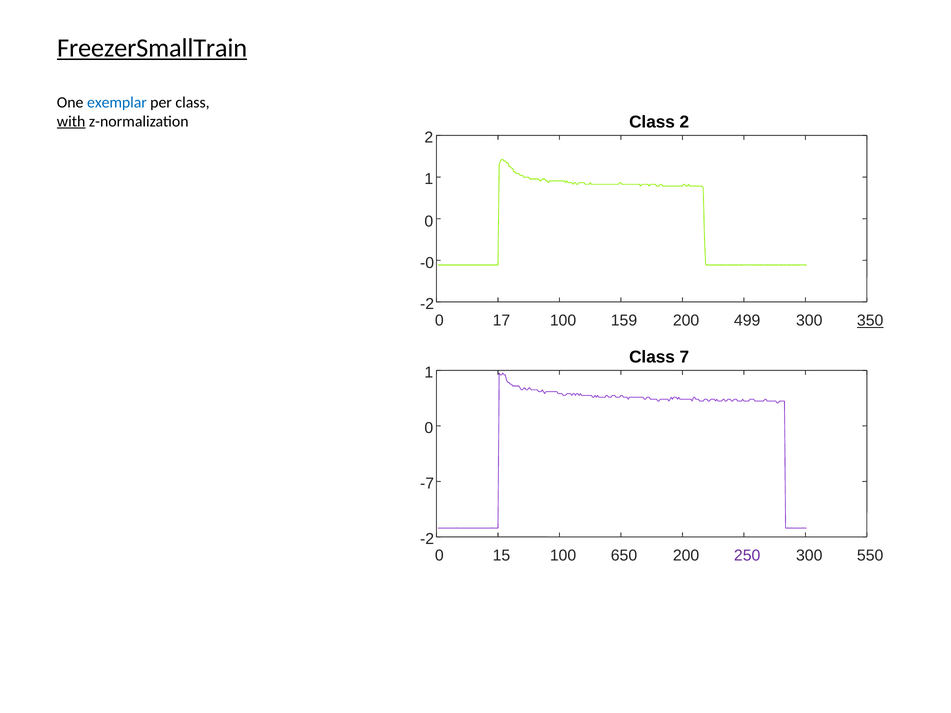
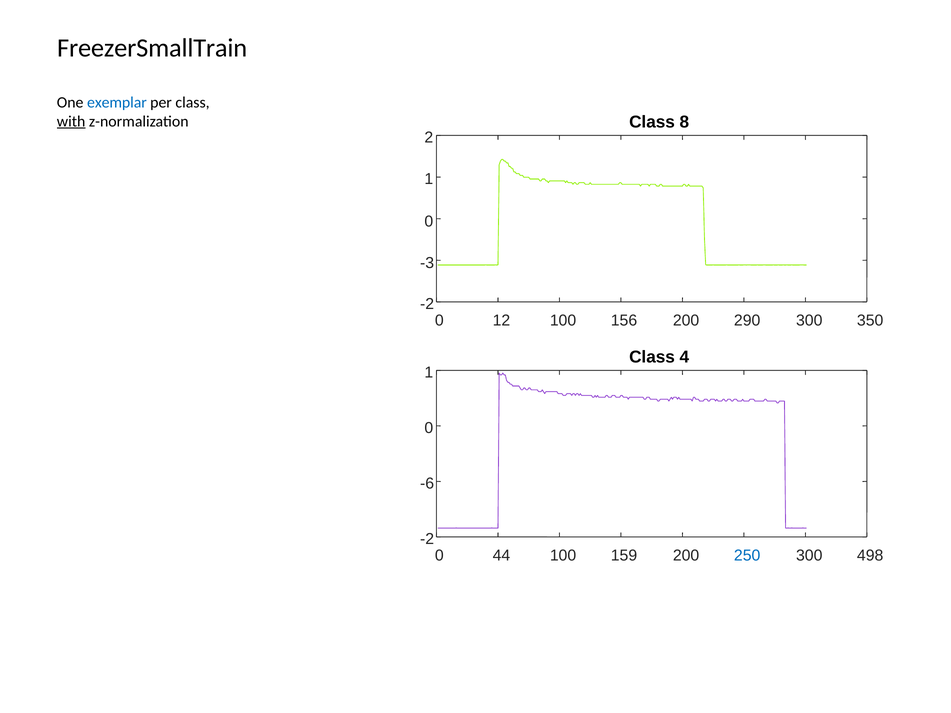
FreezerSmallTrain underline: present -> none (152, 48)
Class 2: 2 -> 8 (684, 122)
-0: -0 -> -3 (427, 263)
17: 17 -> 12 (501, 321)
159: 159 -> 156 (624, 321)
499: 499 -> 290 (747, 321)
350 underline: present -> none (870, 321)
7: 7 -> 4 (684, 357)
-7: -7 -> -6 (427, 484)
15: 15 -> 44 (501, 556)
650: 650 -> 159 (624, 556)
250 colour: purple -> blue (747, 556)
550: 550 -> 498 (870, 556)
